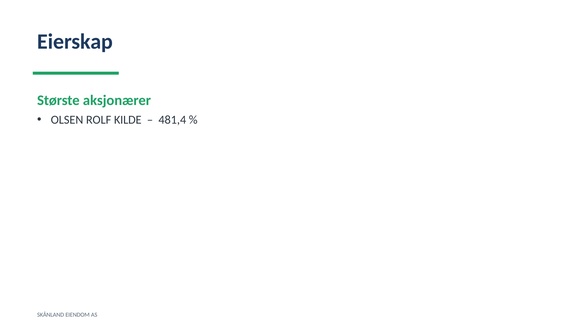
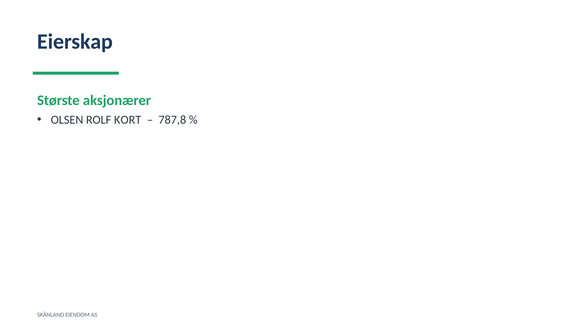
KILDE: KILDE -> KORT (128, 120)
481,4: 481,4 -> 787,8 (172, 120)
